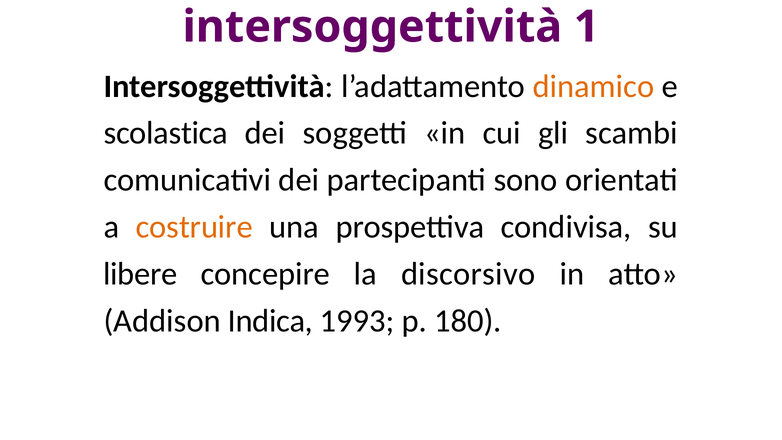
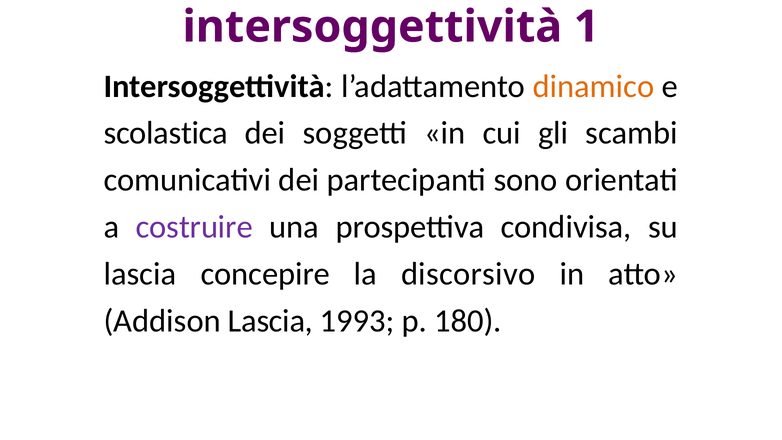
costruire colour: orange -> purple (194, 227)
libere: libere -> lascia (140, 274)
Addison Indica: Indica -> Lascia (270, 321)
